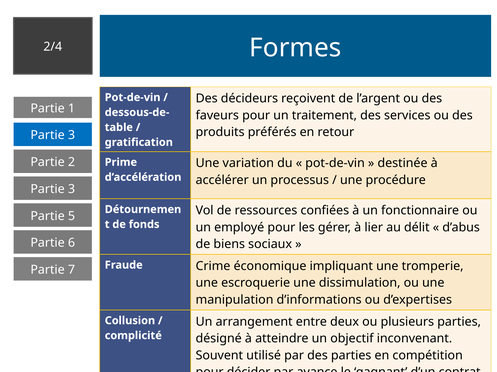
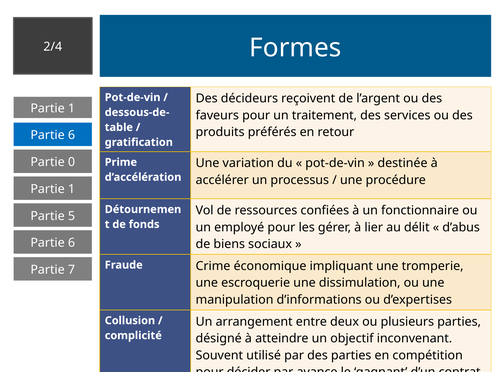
3: 3 -> 6 (72, 135)
2: 2 -> 0 (72, 162)
3: 3 -> 1 (72, 189)
